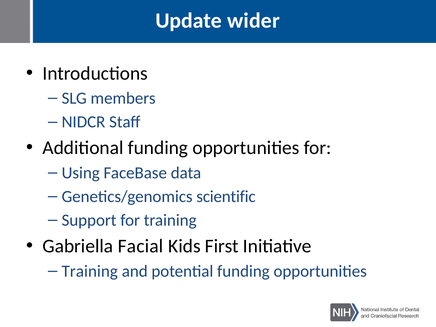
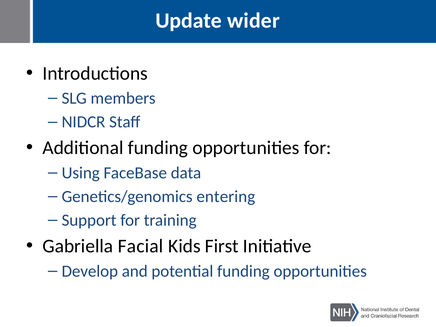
scientific: scientific -> entering (226, 197)
Training: Training -> Develop (90, 271)
